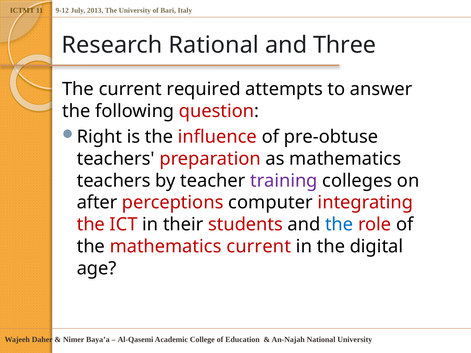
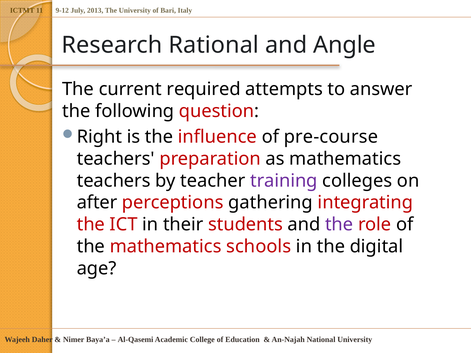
Three: Three -> Angle (345, 45)
pre-obtuse: pre-obtuse -> pre-course (331, 137)
computer: computer -> gathering (271, 203)
the colour: blue -> purple (339, 225)
mathematics current: current -> schools (259, 247)
